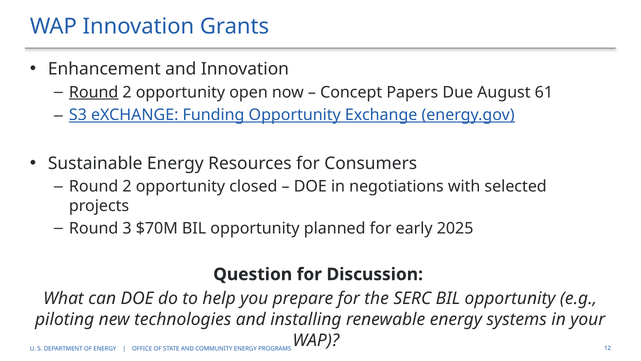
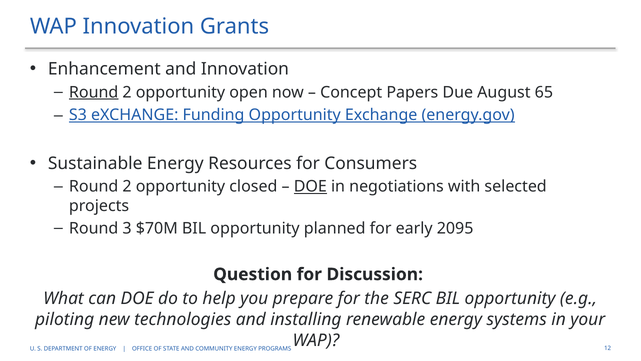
61: 61 -> 65 (544, 92)
DOE underline: none -> present (310, 186)
2025: 2025 -> 2095 (455, 228)
